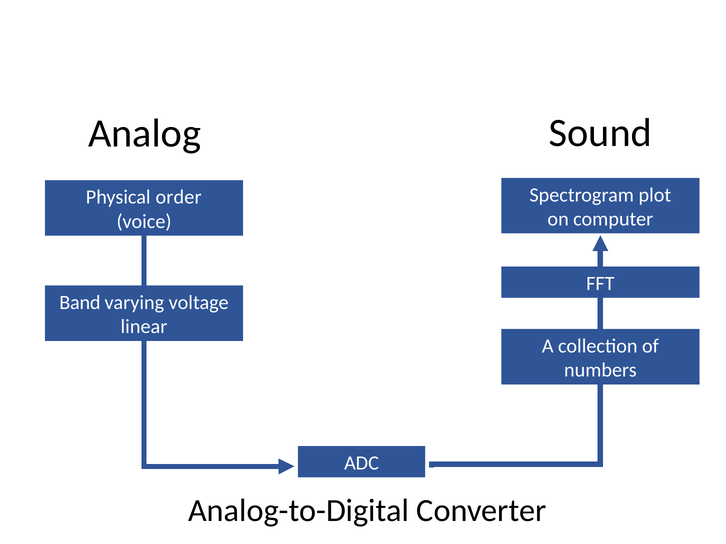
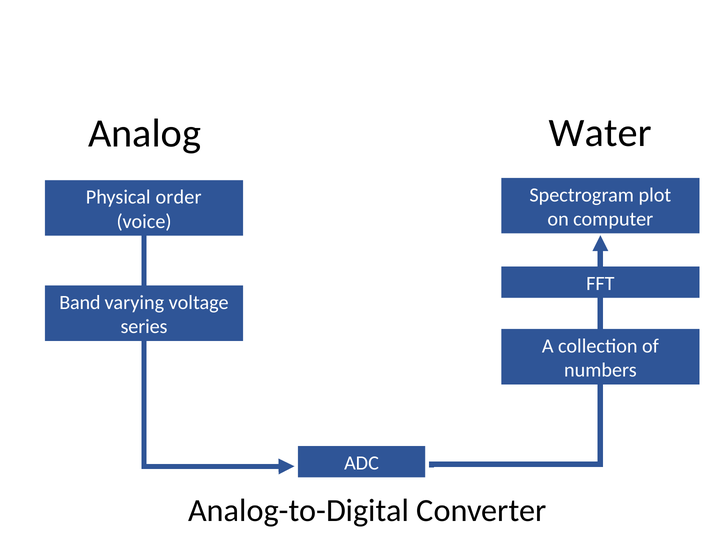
Sound: Sound -> Water (600, 133)
linear: linear -> series (144, 327)
